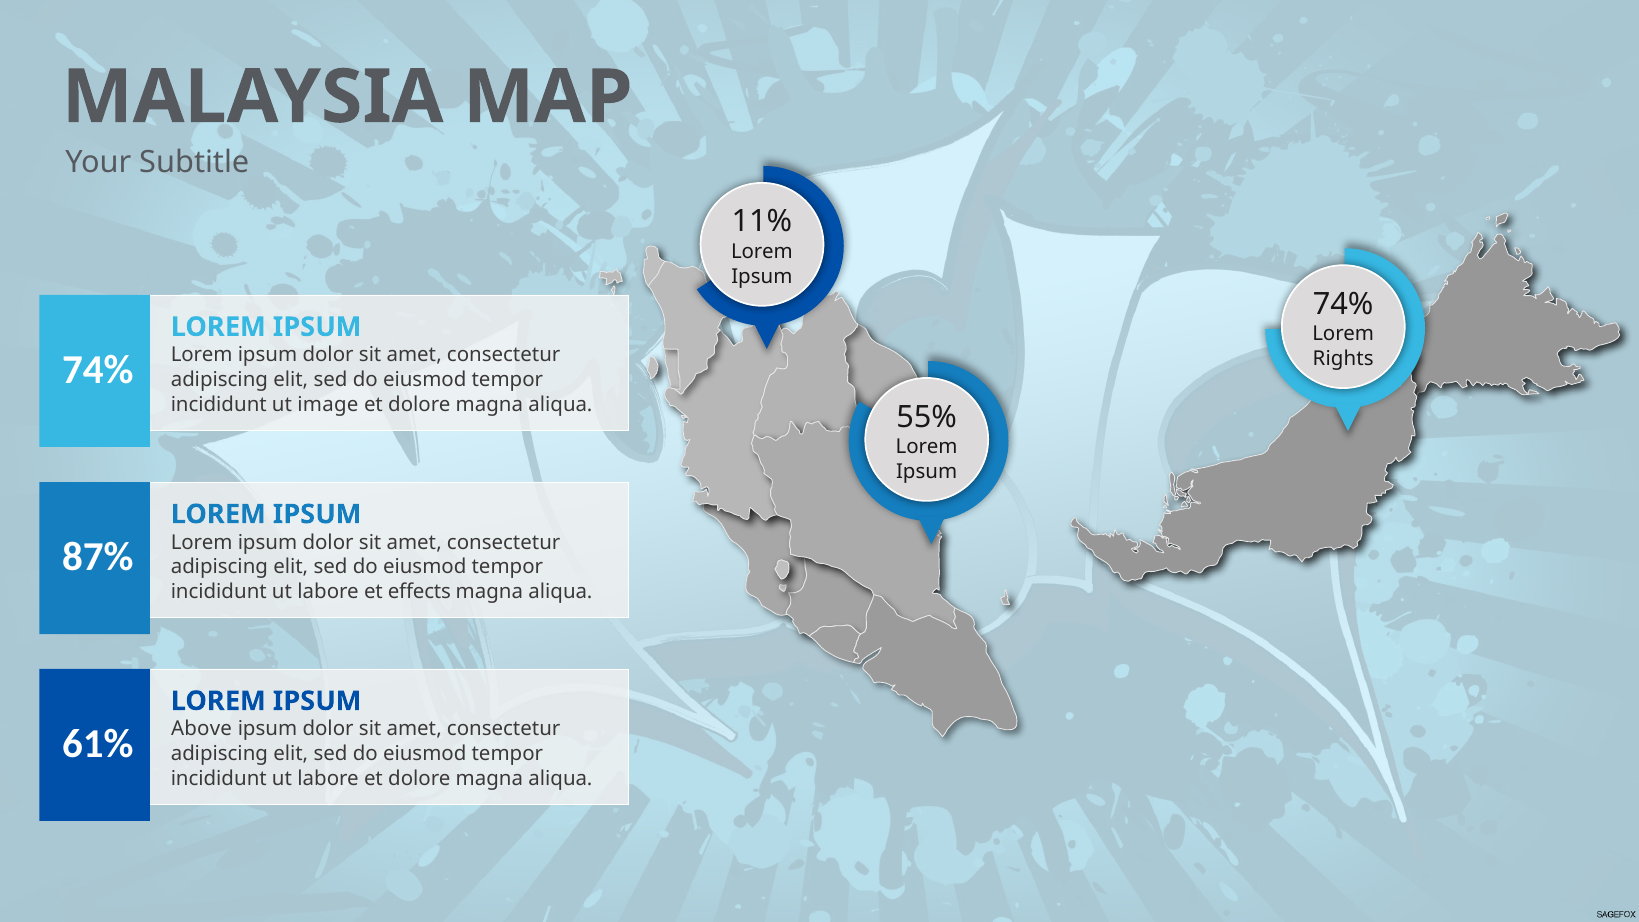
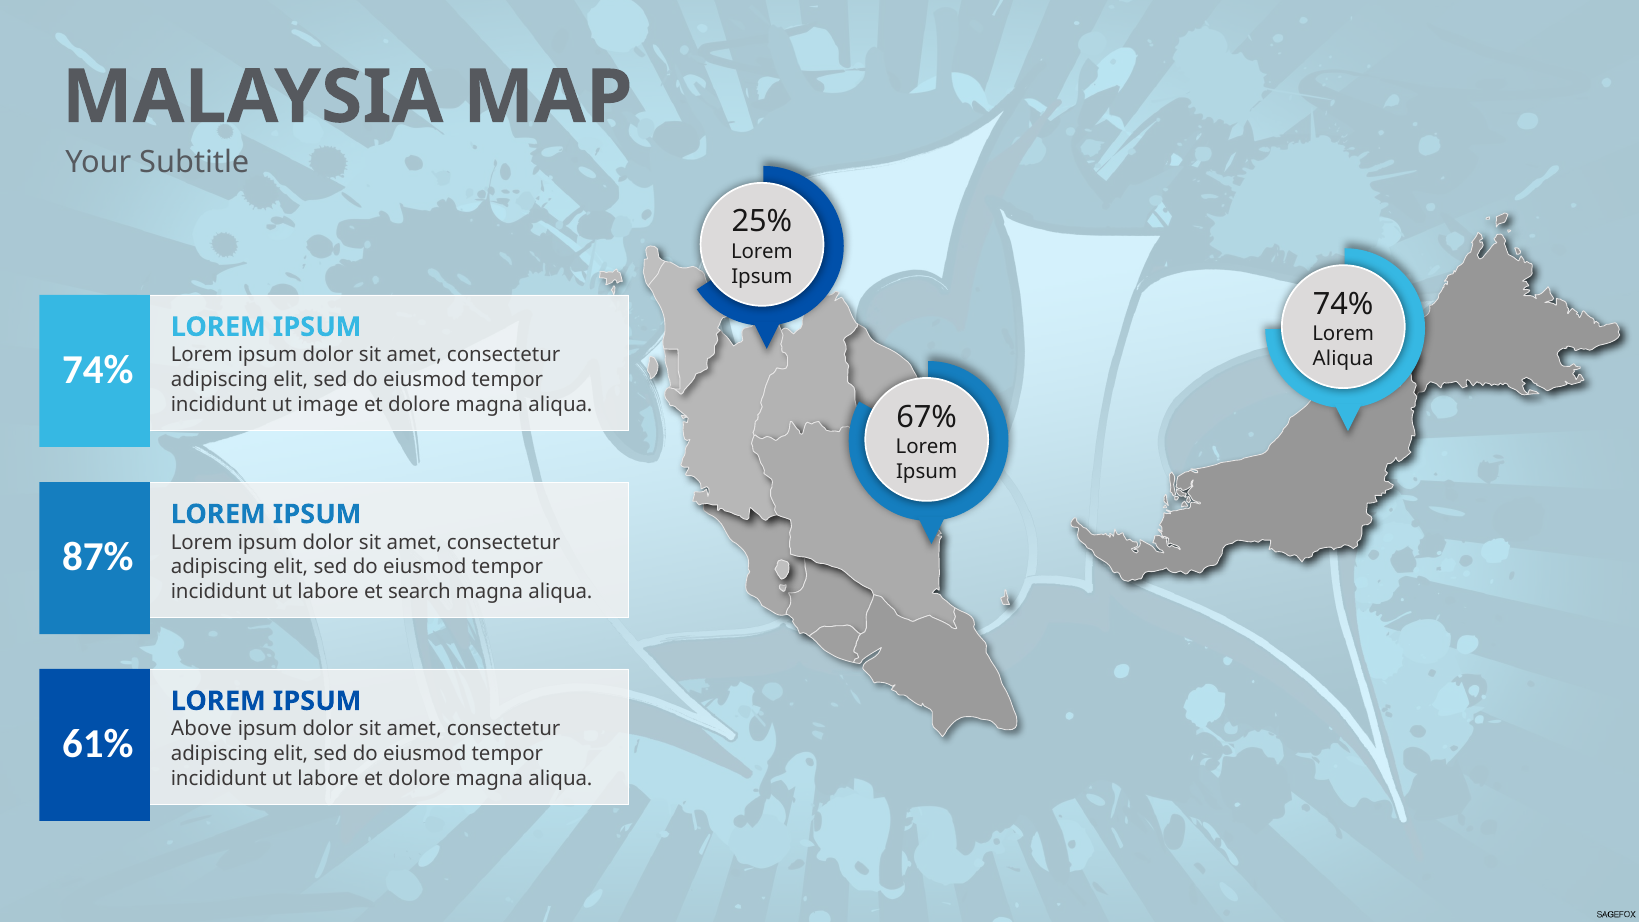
11%: 11% -> 25% (762, 222)
Rights: Rights -> Aliqua (1343, 359)
55%: 55% -> 67% (927, 417)
effects: effects -> search (419, 592)
